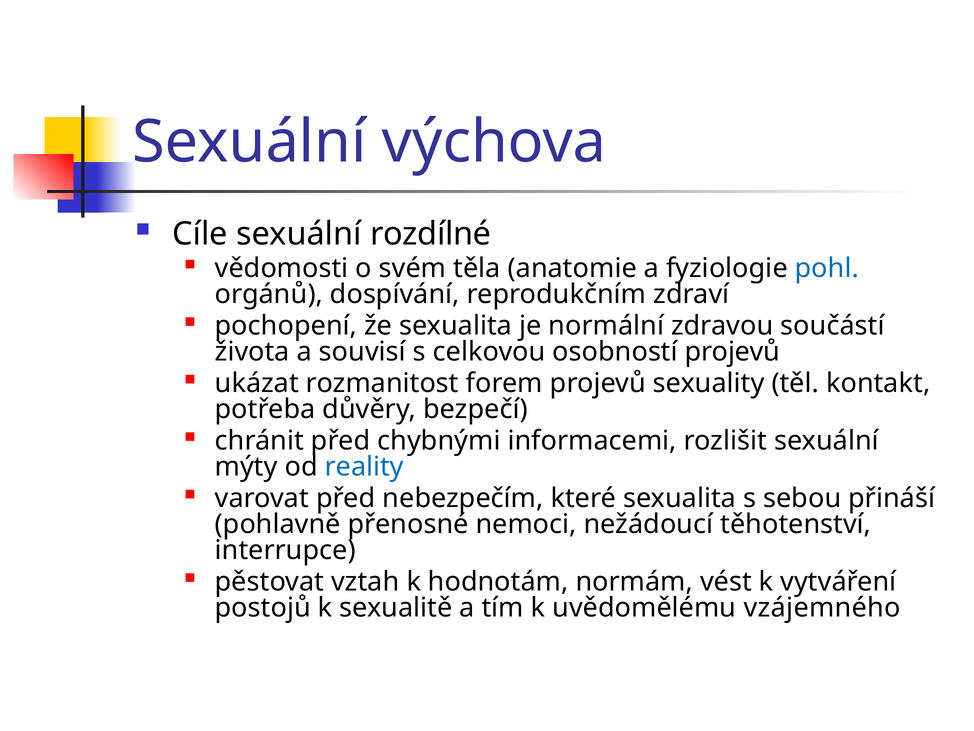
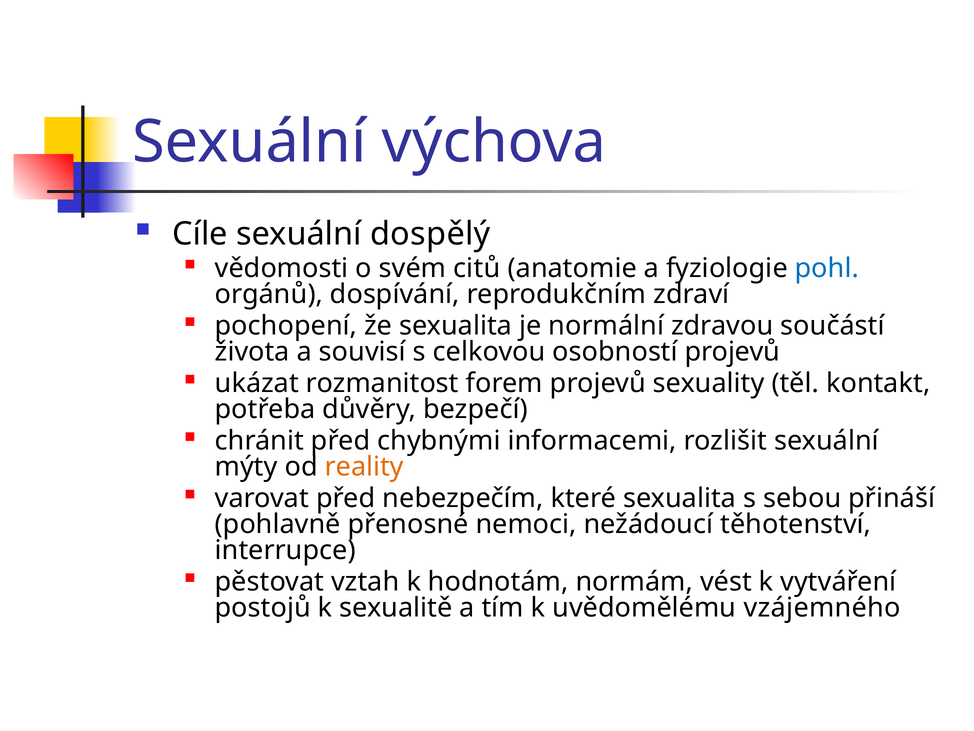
rozdílné: rozdílné -> dospělý (430, 234)
těla: těla -> citů (477, 268)
reality colour: blue -> orange (364, 466)
